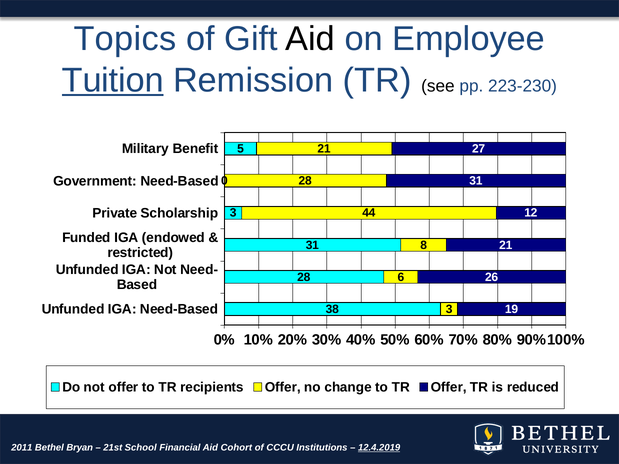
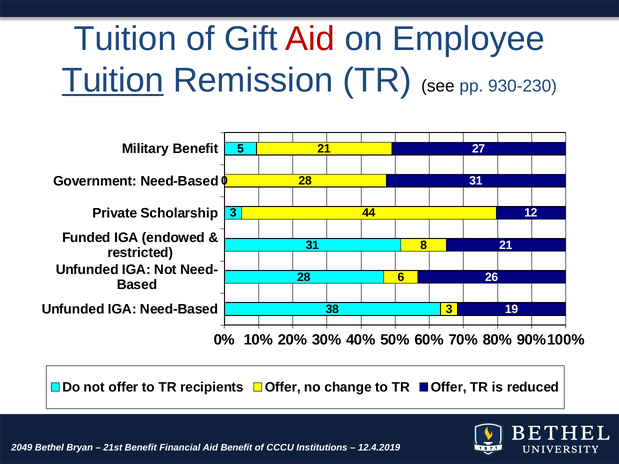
Topics: Topics -> Tuition (125, 39)
Aid colour: black -> red (310, 39)
223-230: 223-230 -> 930-230 (523, 86)
2011: 2011 -> 2049 (22, 448)
21st School: School -> Benefit (141, 448)
Aid Cohort: Cohort -> Benefit (236, 448)
12.4.2019 underline: present -> none (379, 448)
